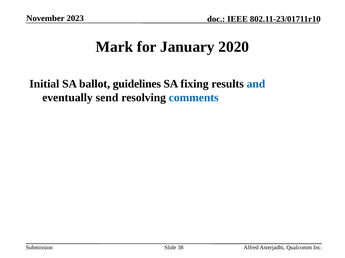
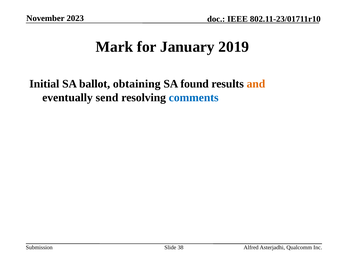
2020: 2020 -> 2019 (234, 47)
guidelines: guidelines -> obtaining (137, 84)
fixing: fixing -> found (195, 84)
and colour: blue -> orange (256, 84)
